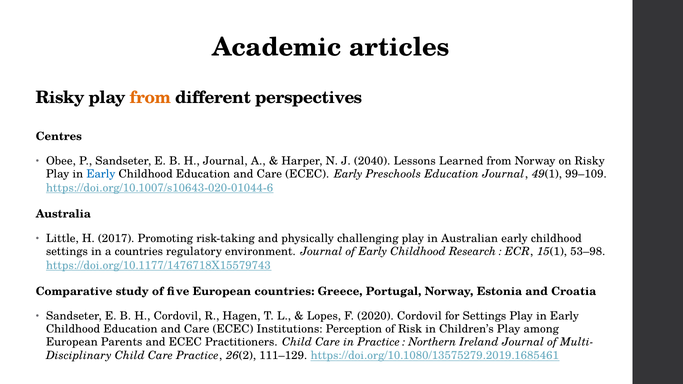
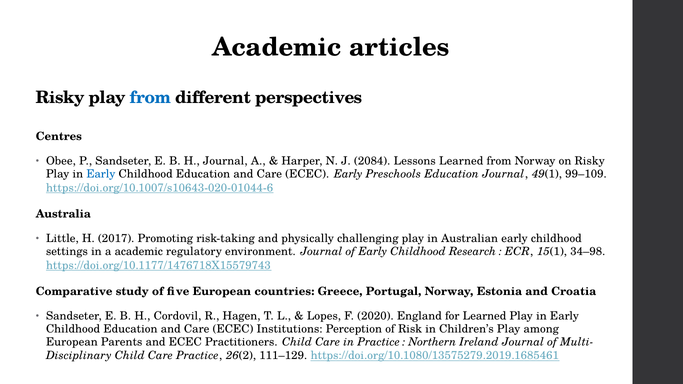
from colour: orange -> blue (151, 98)
2040: 2040 -> 2084 (372, 161)
a countries: countries -> academic (139, 252)
53–98: 53–98 -> 34–98 (588, 252)
2020 Cordovil: Cordovil -> England (419, 316)
for Settings: Settings -> Learned (485, 316)
